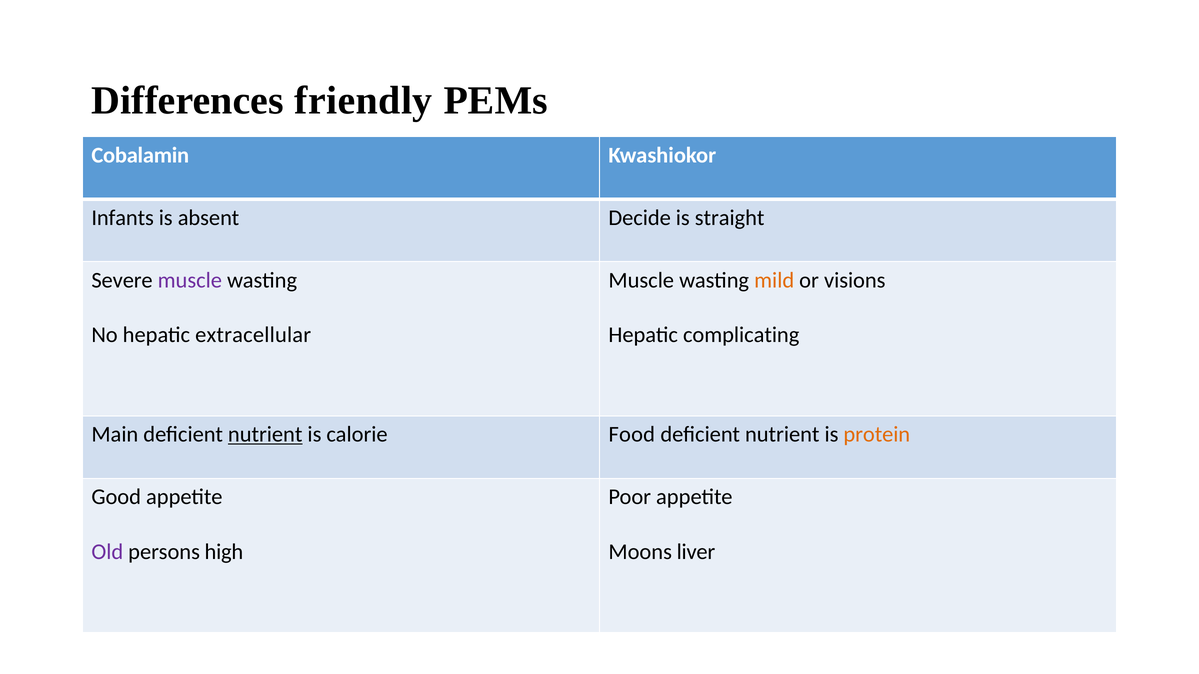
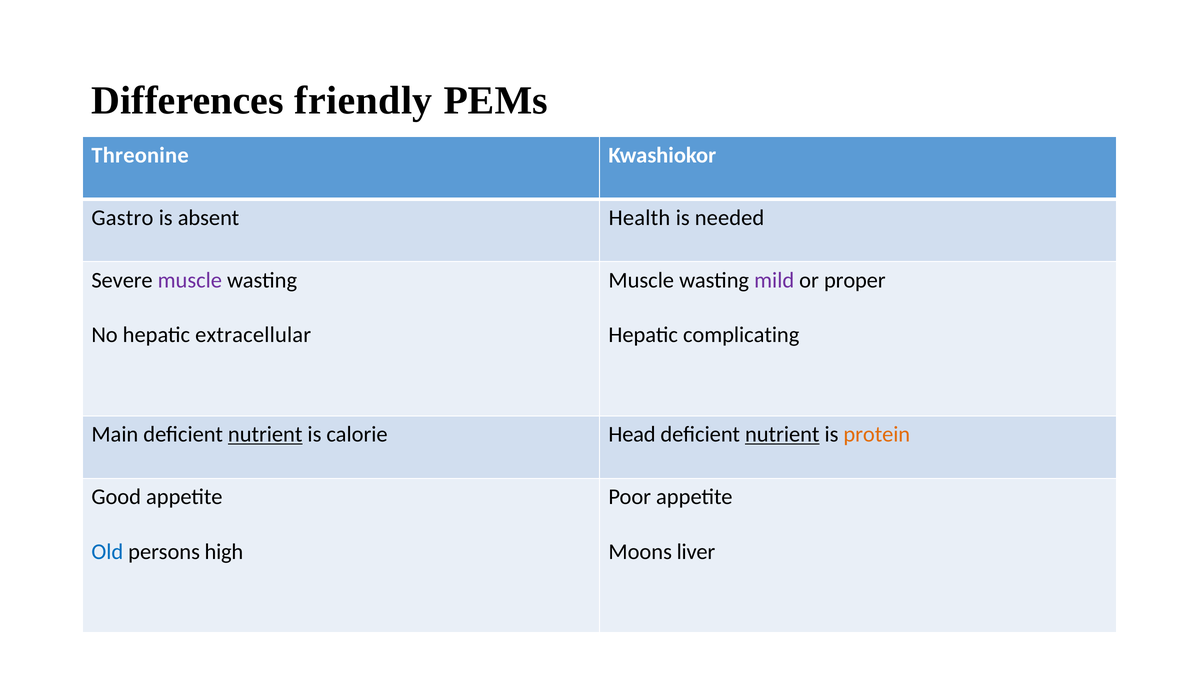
Cobalamin: Cobalamin -> Threonine (140, 155)
Infants: Infants -> Gastro (122, 218)
Decide: Decide -> Health (639, 218)
straight: straight -> needed (730, 218)
mild colour: orange -> purple (774, 280)
visions: visions -> proper (855, 280)
Food: Food -> Head (632, 435)
nutrient underline: none -> present (782, 435)
Old colour: purple -> blue (107, 552)
